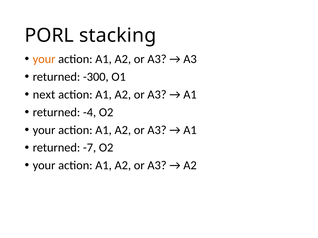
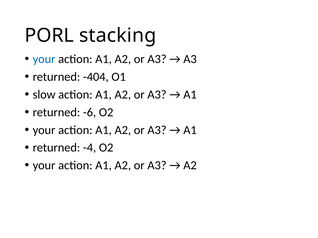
your colour: orange -> blue (44, 59)
-300: -300 -> -404 (96, 77)
next: next -> slow (44, 95)
-4: -4 -> -6 (90, 112)
-7: -7 -> -4 (90, 148)
